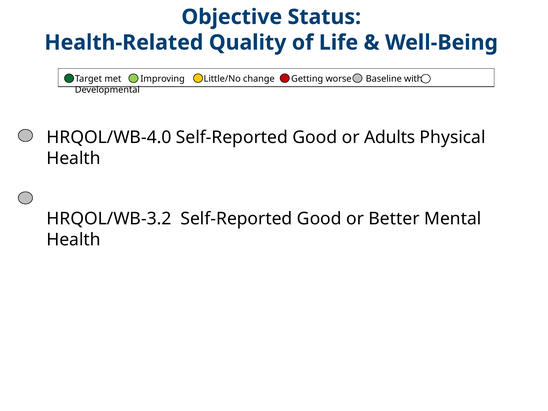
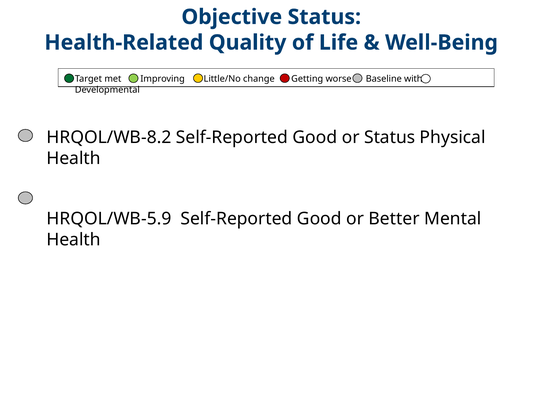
HRQOL/WB-4.0: HRQOL/WB-4.0 -> HRQOL/WB-8.2 (109, 137)
or Adults: Adults -> Status (390, 137)
HRQOL/WB-3.2: HRQOL/WB-3.2 -> HRQOL/WB-5.9 (109, 219)
